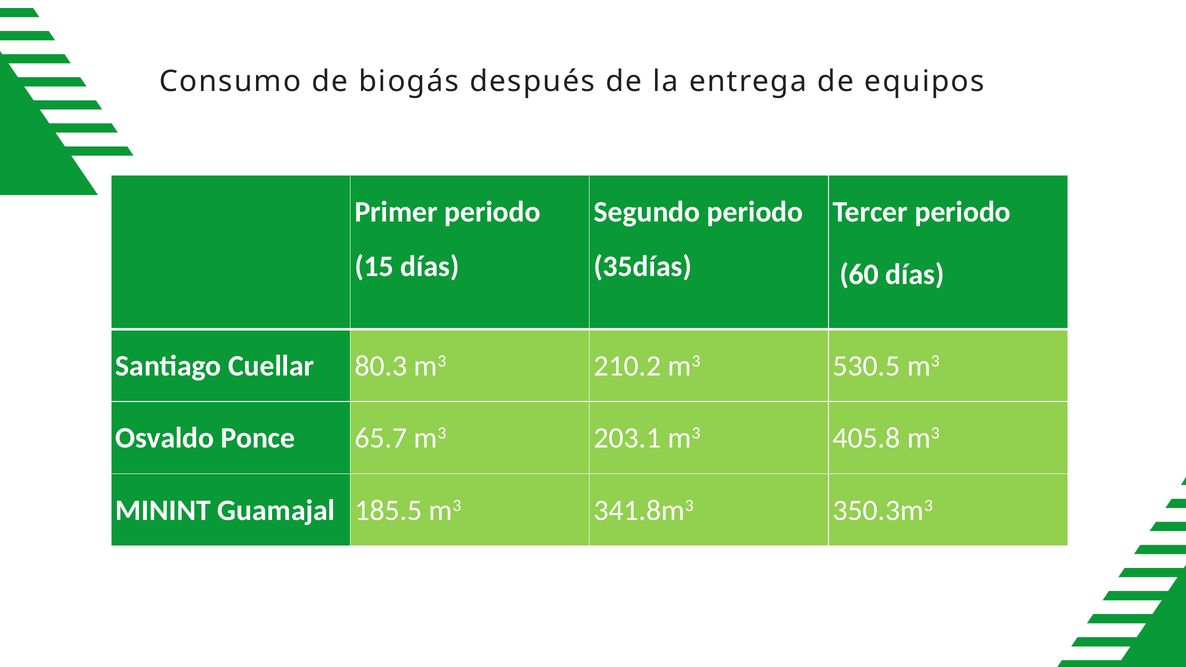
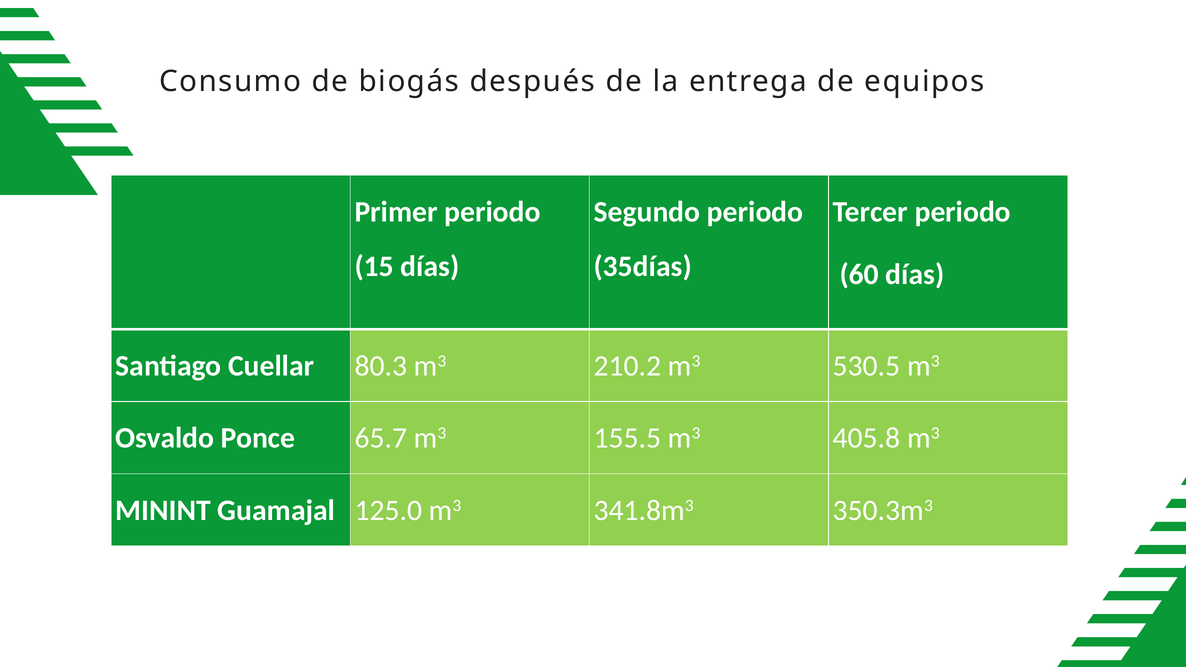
203.1: 203.1 -> 155.5 (627, 438)
185.5: 185.5 -> 125.0 (388, 510)
